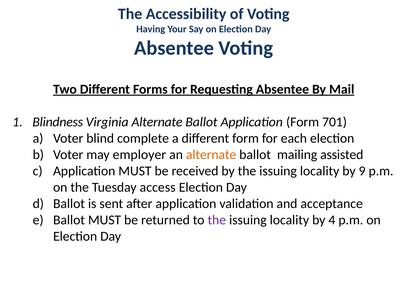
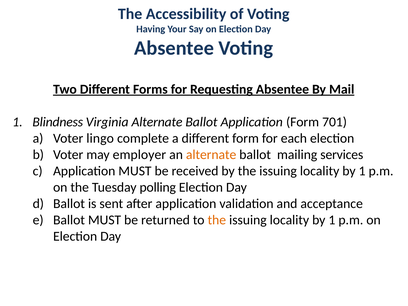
blind: blind -> lingo (100, 138)
assisted: assisted -> services (342, 155)
9: 9 -> 1 (362, 171)
access: access -> polling (158, 187)
the colour: purple -> orange (217, 220)
4: 4 -> 1 (332, 220)
